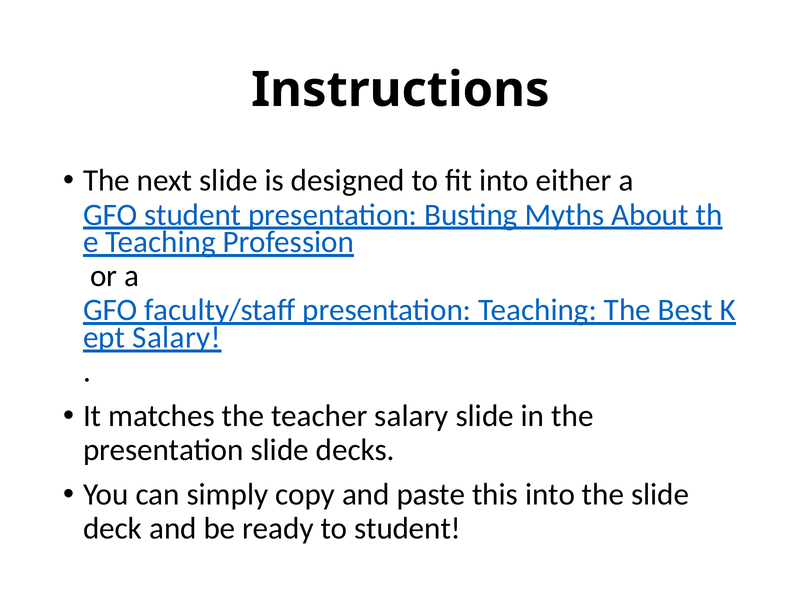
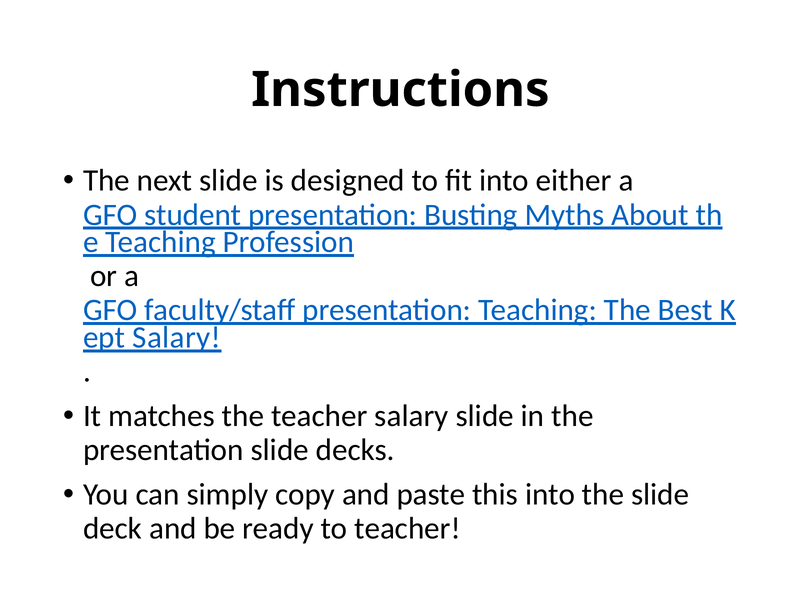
to student: student -> teacher (408, 528)
